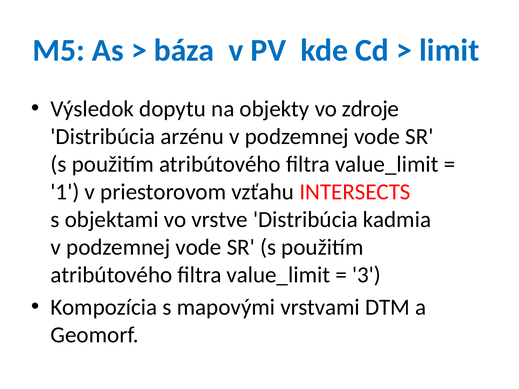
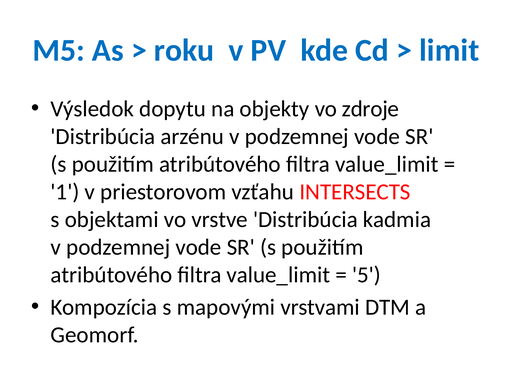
báza: báza -> roku (184, 50)
3: 3 -> 5 (367, 275)
